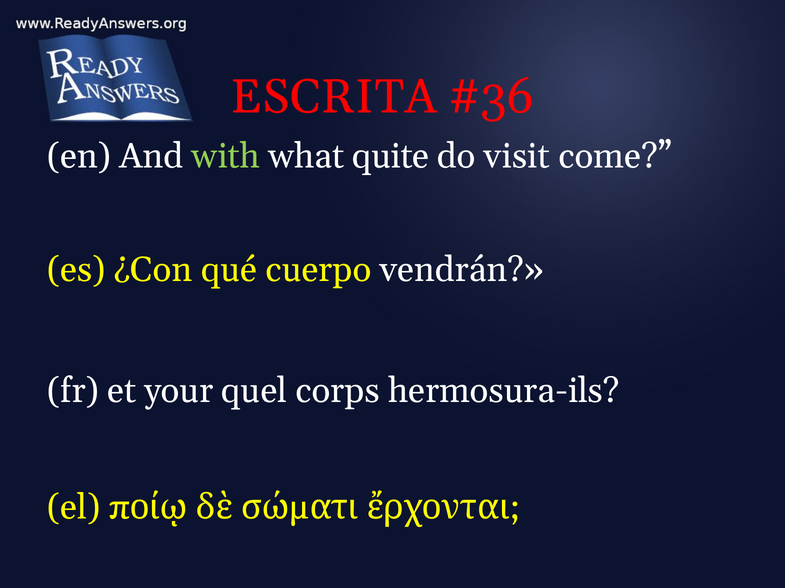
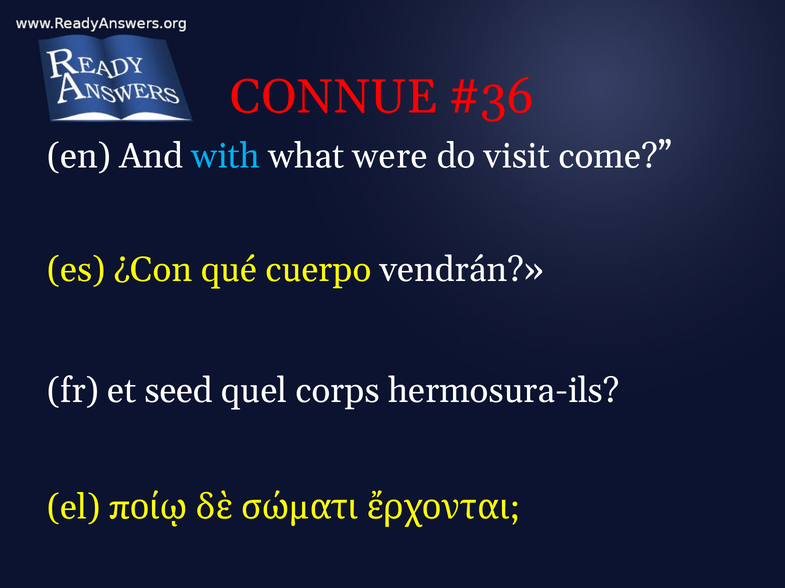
ESCRITA: ESCRITA -> CONNUE (334, 97)
with colour: light green -> light blue (226, 156)
quite: quite -> were (390, 156)
your: your -> seed (179, 391)
